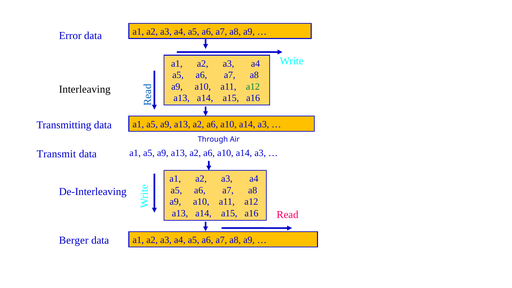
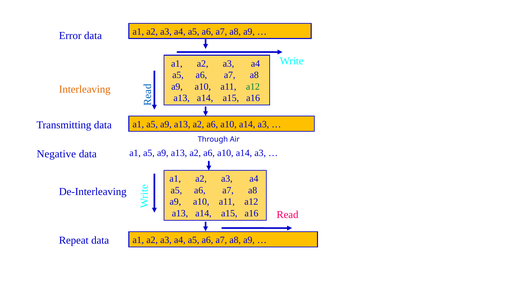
Interleaving colour: black -> orange (85, 89)
Transmit: Transmit -> Negative (56, 154)
Berger: Berger -> Repeat (74, 240)
